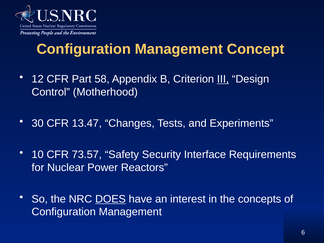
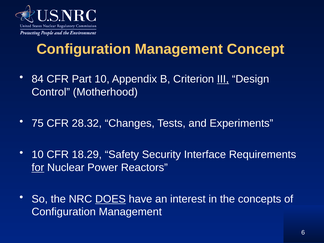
12: 12 -> 84 (38, 79)
Part 58: 58 -> 10 (102, 79)
30: 30 -> 75 (38, 123)
13.47: 13.47 -> 28.32 (87, 123)
73.57: 73.57 -> 18.29 (87, 155)
for underline: none -> present (38, 168)
